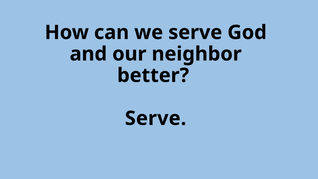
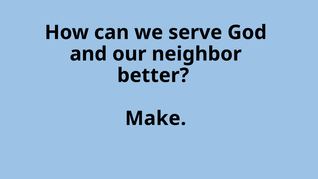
Serve: Serve -> Make (156, 118)
